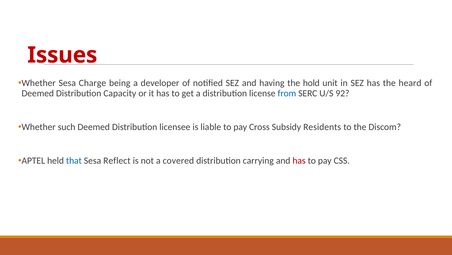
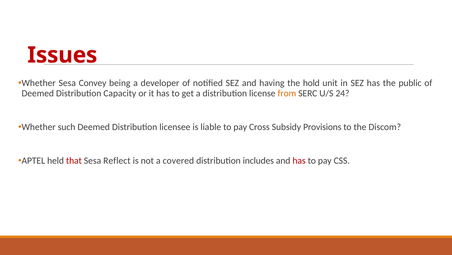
Charge: Charge -> Convey (93, 83)
heard: heard -> public (410, 83)
from colour: blue -> orange (287, 93)
92: 92 -> 24 (342, 93)
Residents: Residents -> Provisions (322, 127)
that colour: blue -> red (74, 160)
carrying: carrying -> includes (258, 160)
